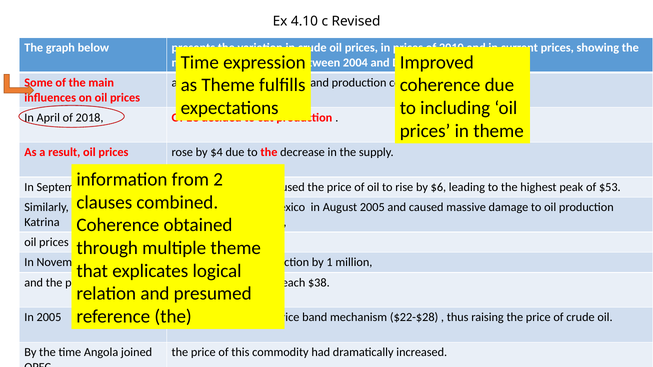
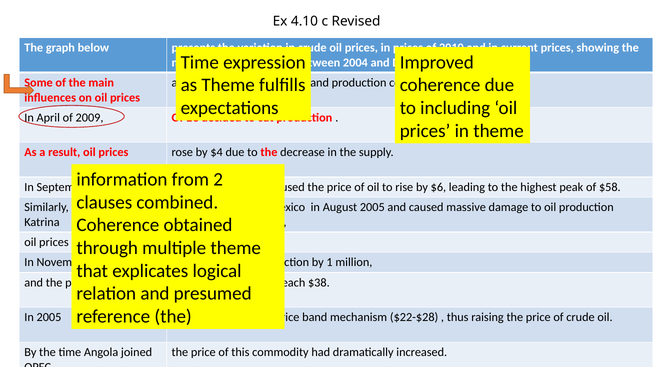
2018: 2018 -> 2009 (90, 118)
$53: $53 -> $58 (610, 187)
